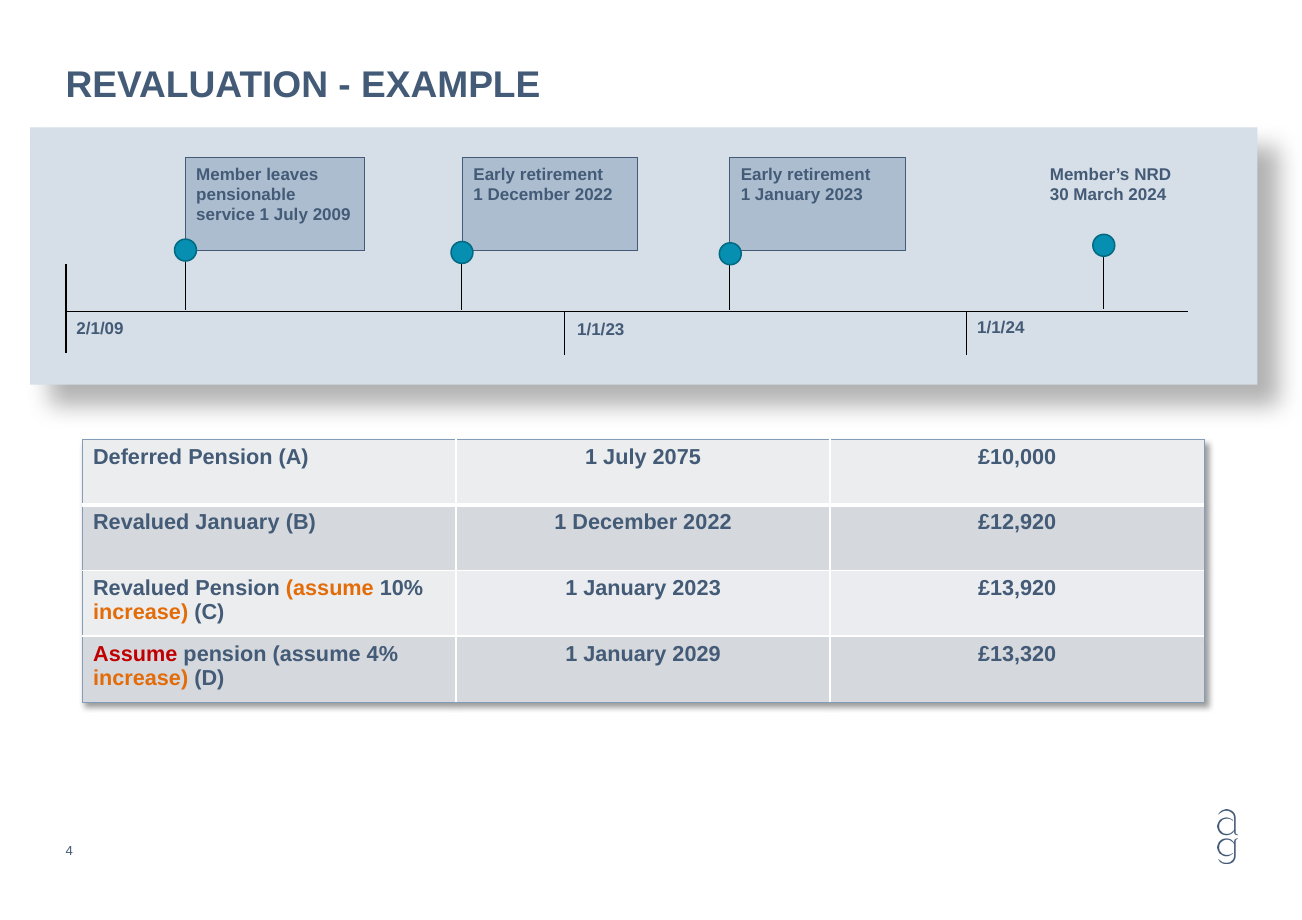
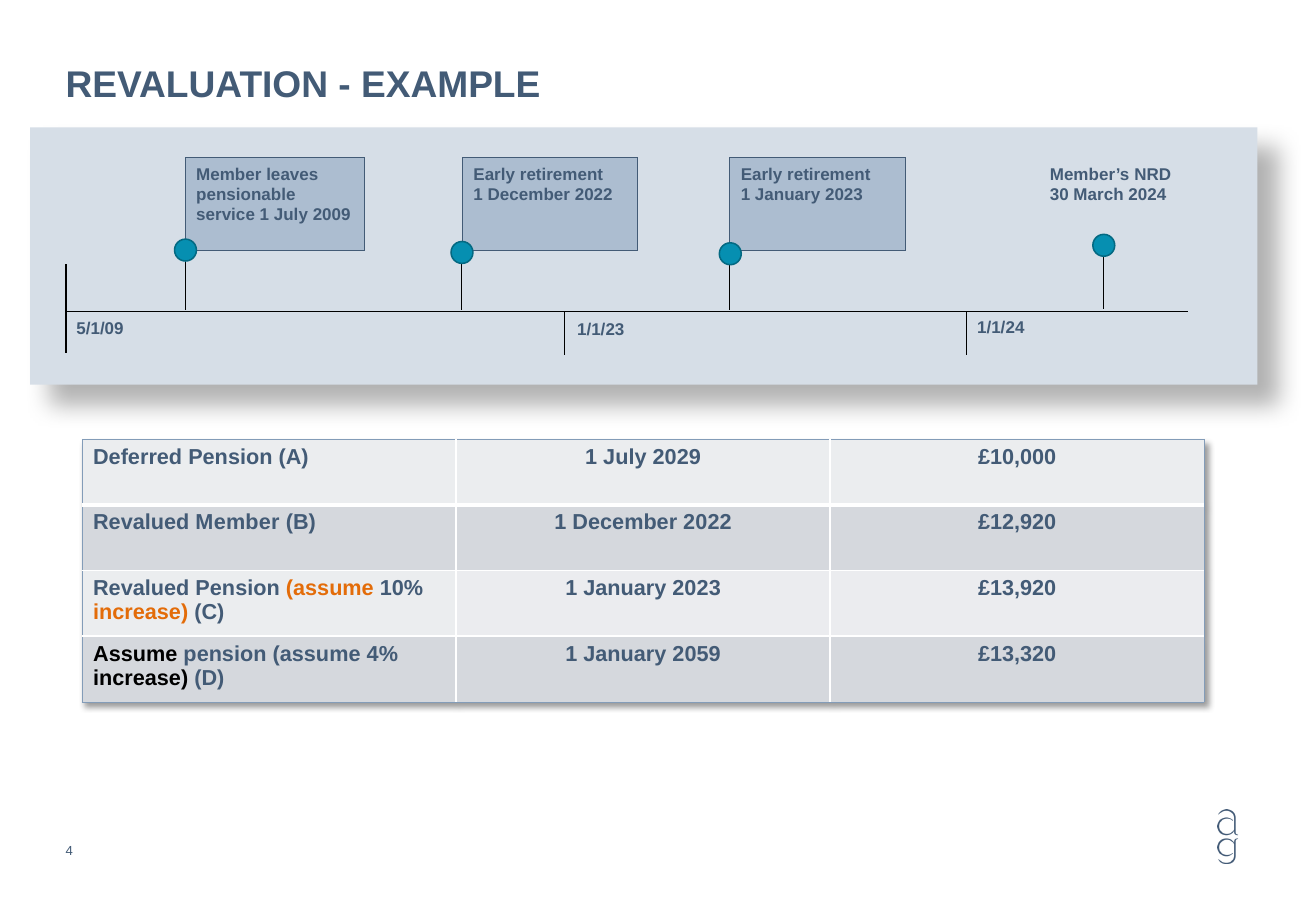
2/1/09: 2/1/09 -> 5/1/09 (100, 329)
2075: 2075 -> 2029 (677, 457)
Revalued January: January -> Member (238, 523)
Assume colour: red -> black (135, 655)
2029: 2029 -> 2059 (697, 655)
increase colour: orange -> black (141, 679)
